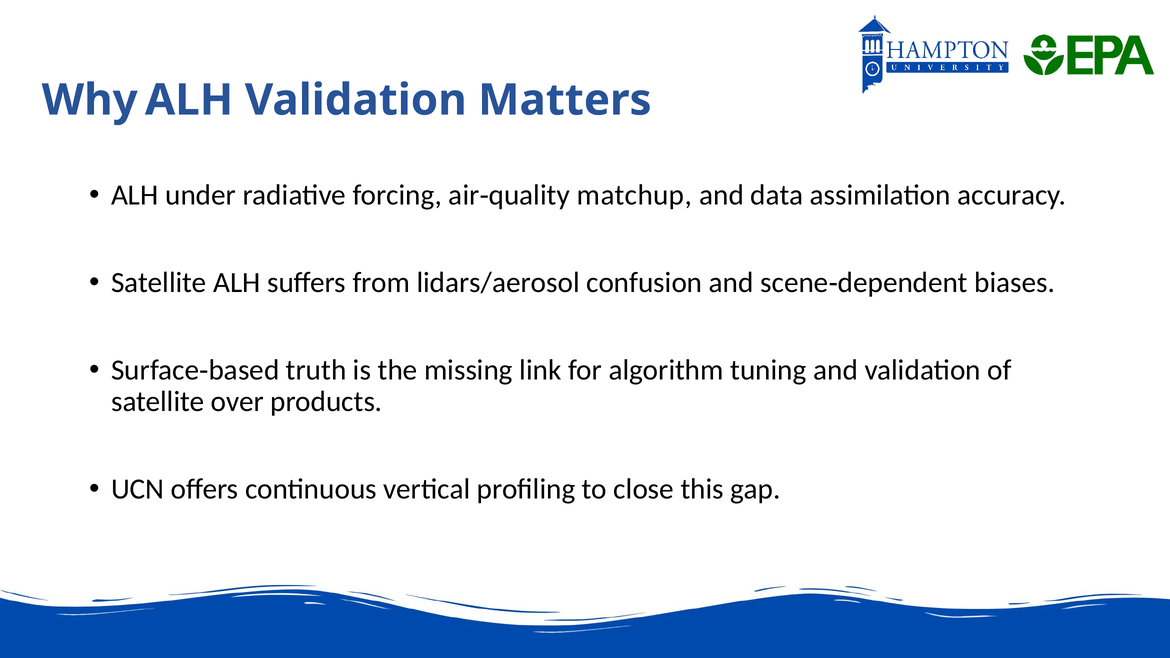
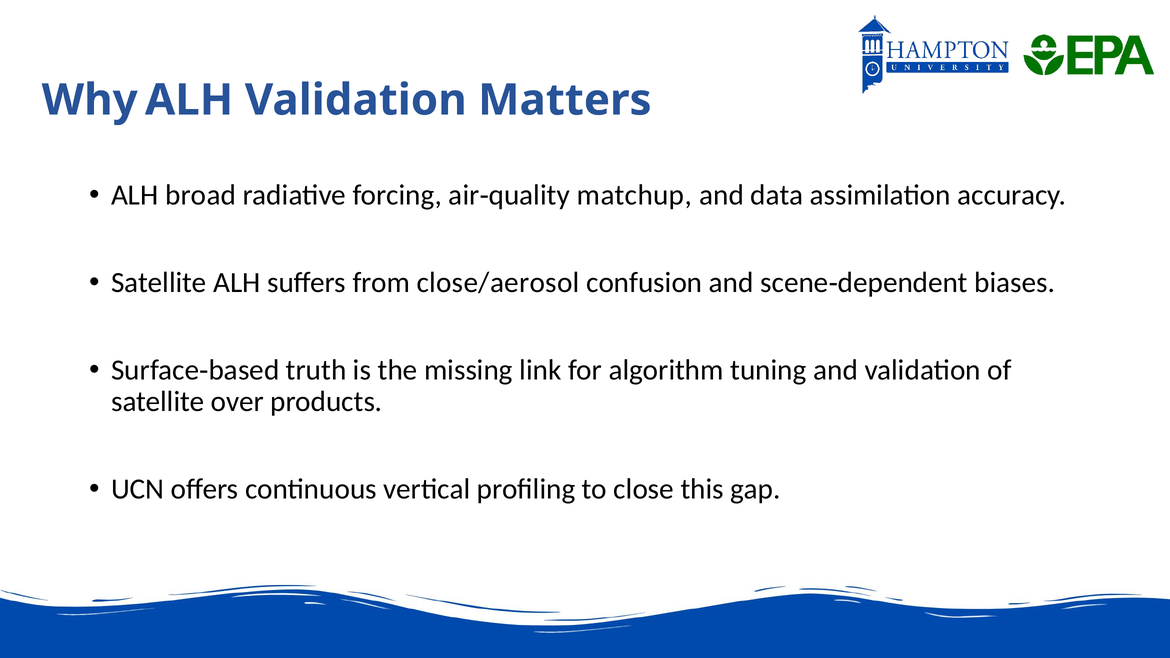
under: under -> broad (201, 195)
lidars/aerosol: lidars/aerosol -> close/aerosol (498, 283)
